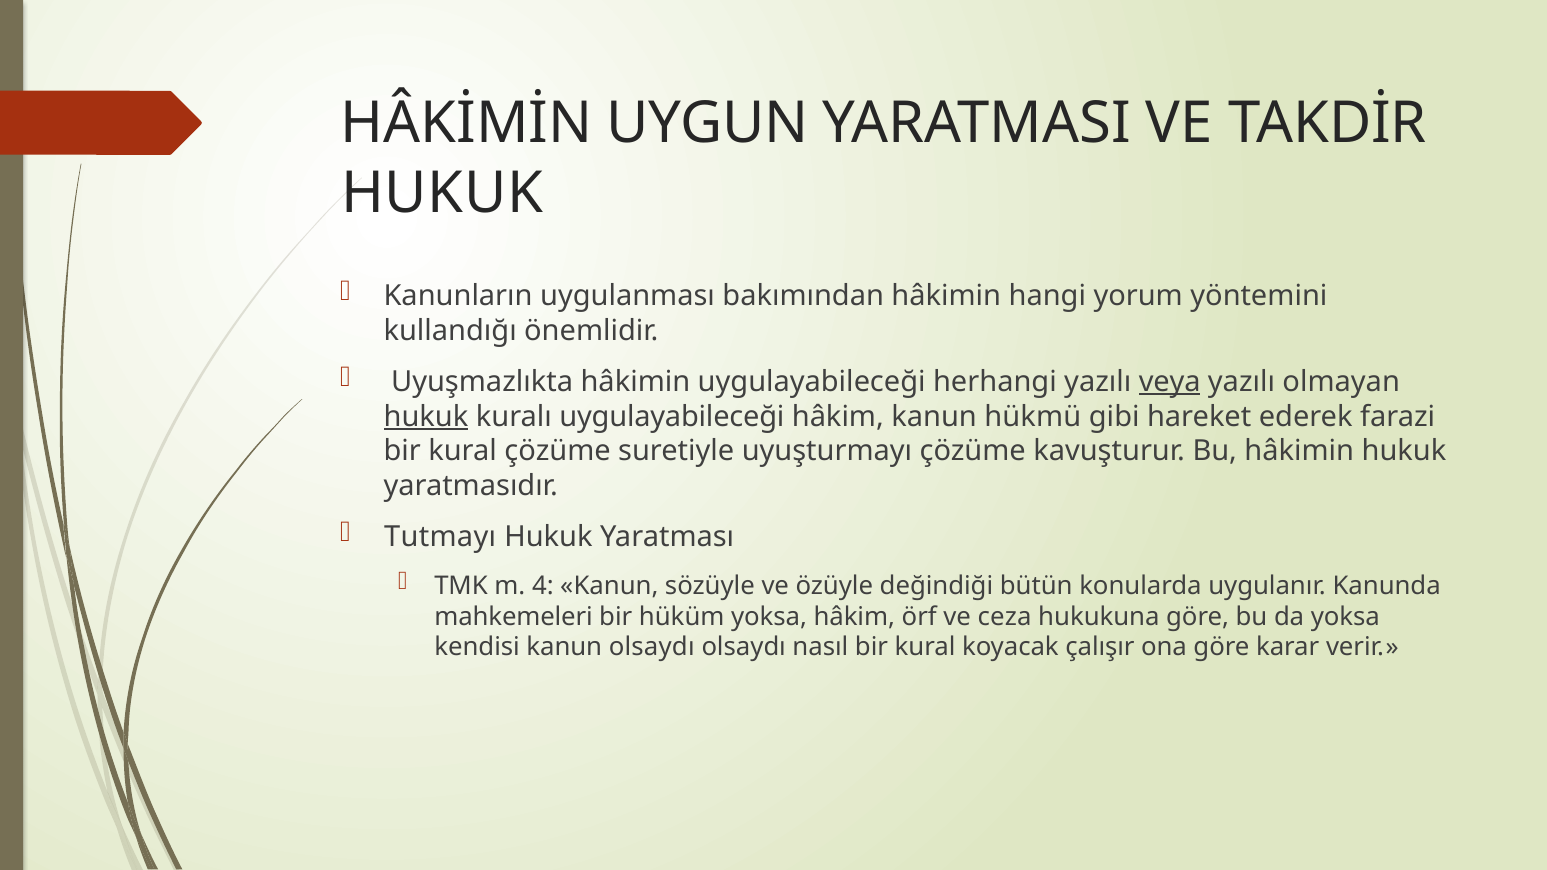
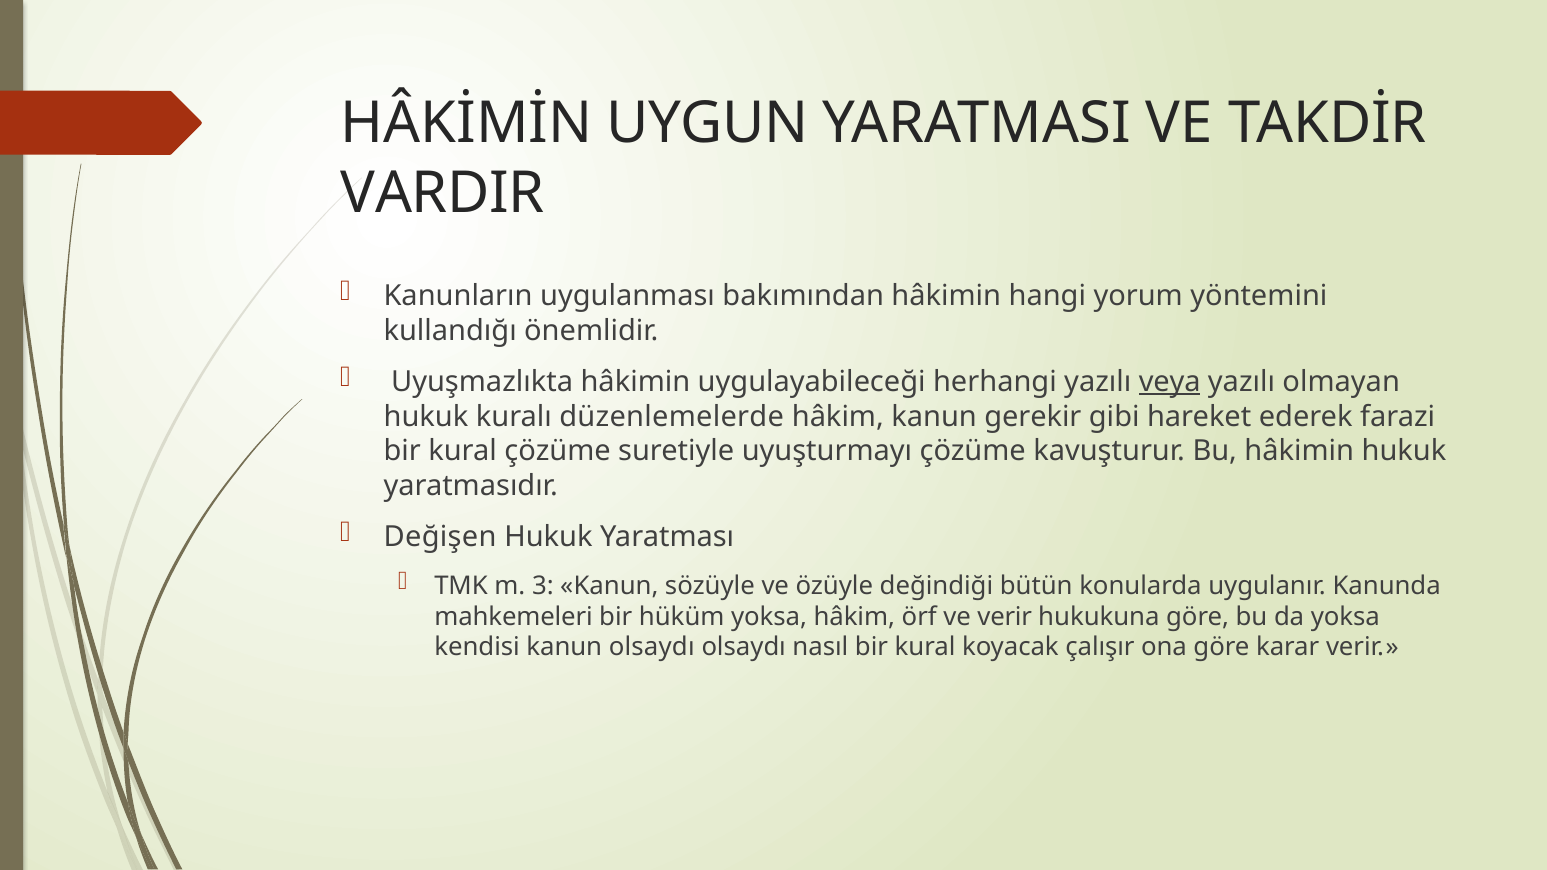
HUKUK: HUKUK -> VARDIR (443, 193)
hukuk underline: present -> none (426, 417)
kuralı uygulayabileceği: uygulayabileceği -> düzenlemelerde (672, 417)
hükmü: hükmü -> gerekir (1033, 417)
Tutmayı: Tutmayı -> Değişen (440, 537)
4: 4 -> 3 (543, 586)
ve ceza: ceza -> verir (1005, 617)
